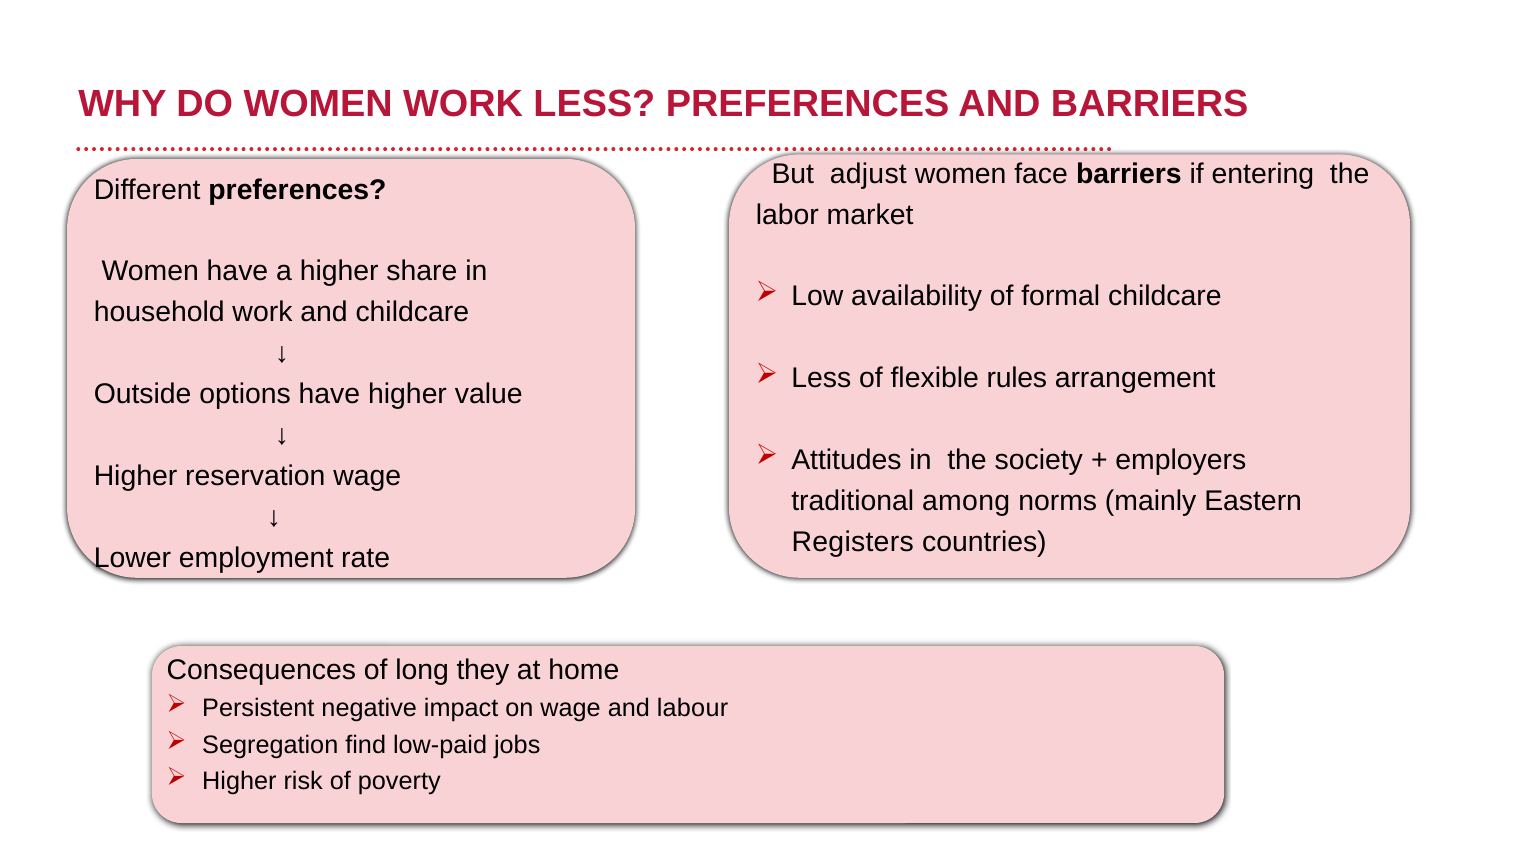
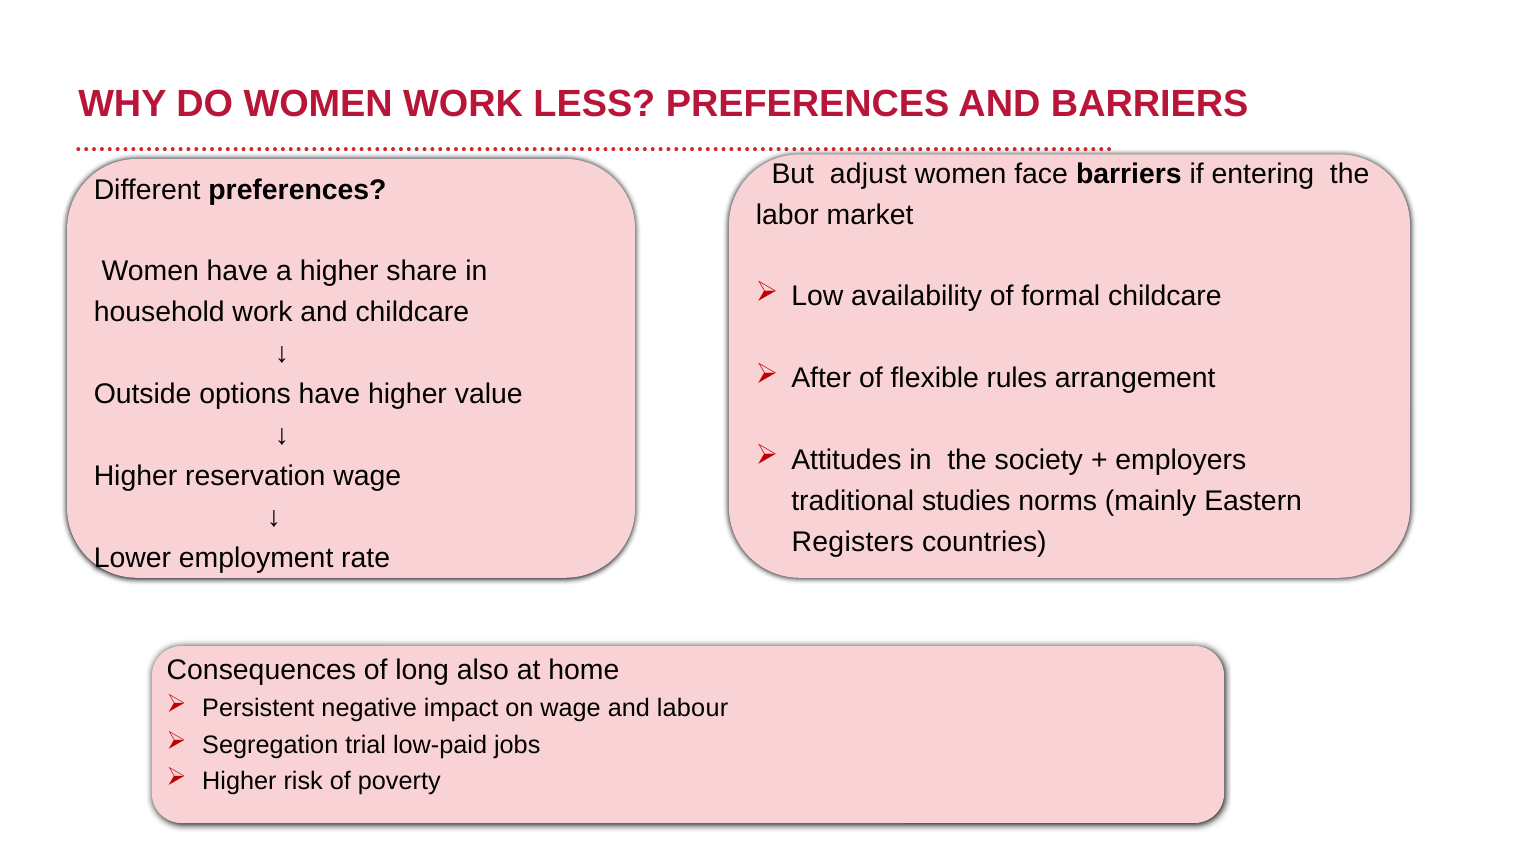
Less: Less -> After (821, 378)
among: among -> studies (966, 501)
they: they -> also (483, 670)
find: find -> trial (366, 745)
